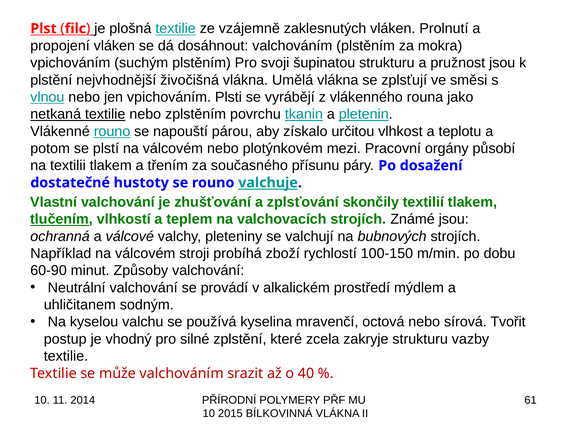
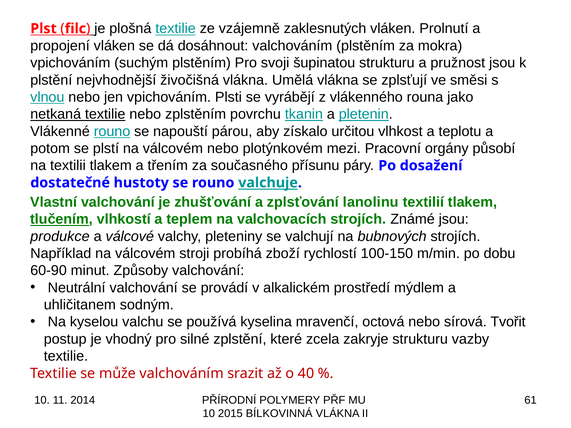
skončily: skončily -> lanolinu (371, 202)
ochranná: ochranná -> produkce (60, 236)
